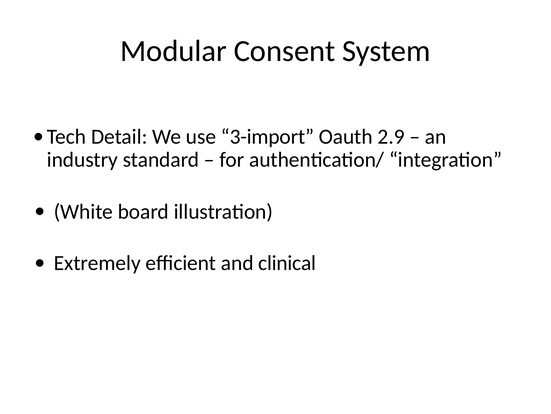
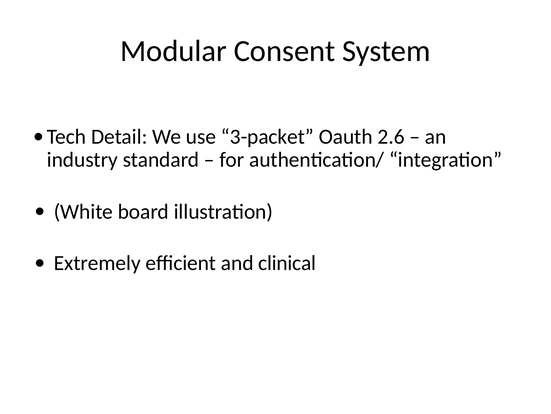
3-import: 3-import -> 3-packet (267, 136)
2.9: 2.9 -> 2.6 (391, 136)
